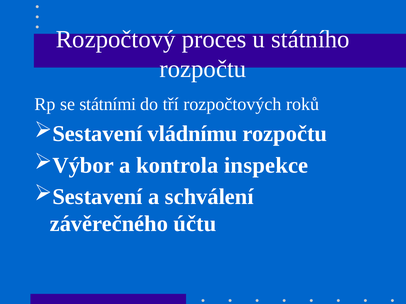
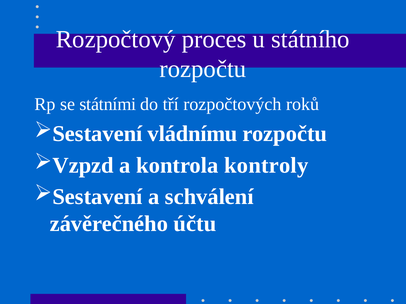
Výbor: Výbor -> Vzpzd (83, 166)
inspekce: inspekce -> kontroly (266, 166)
